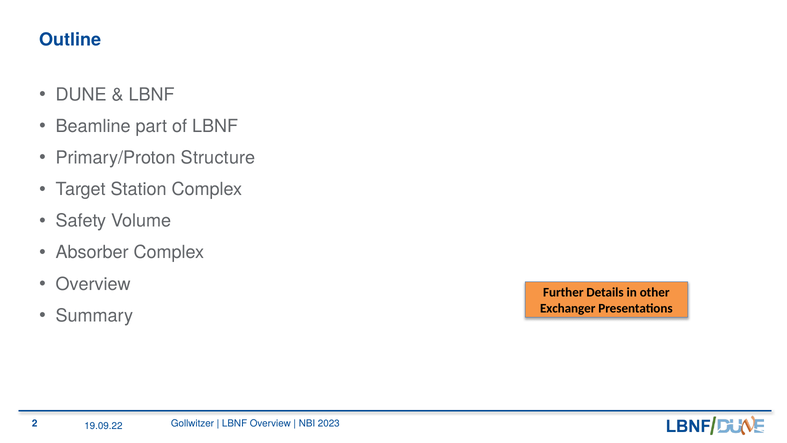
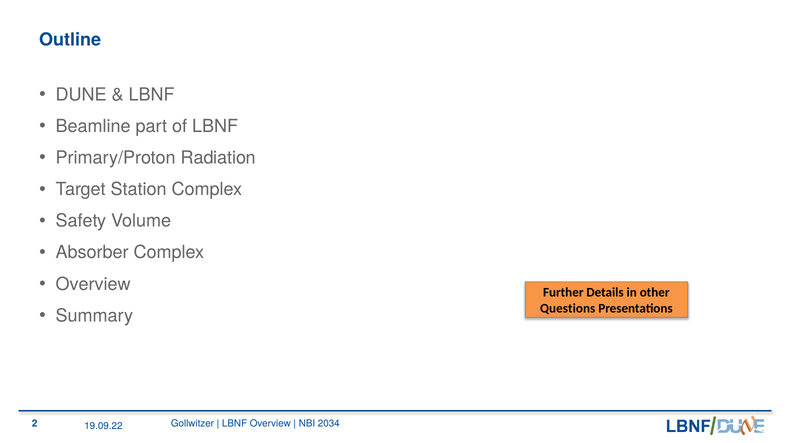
Structure: Structure -> Radiation (218, 158)
Exchanger: Exchanger -> Questions (568, 308)
2023: 2023 -> 2034 (329, 423)
